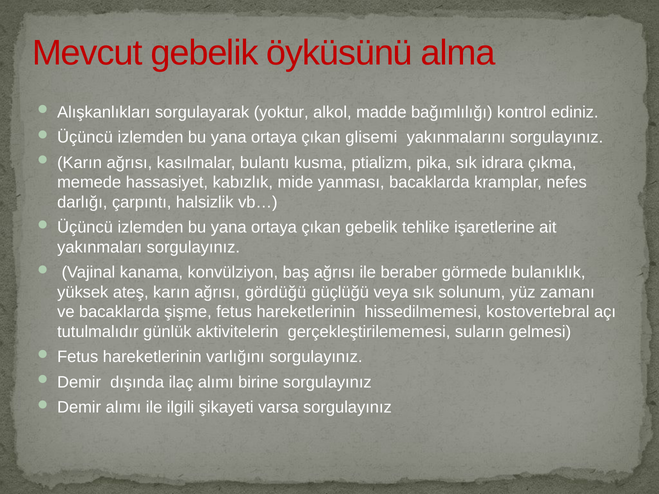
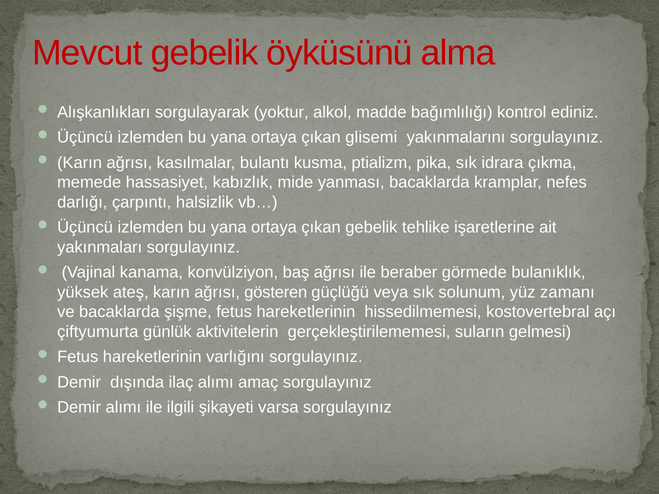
gördüğü: gördüğü -> gösteren (276, 292)
tutulmalıdır: tutulmalıdır -> çiftyumurta (98, 332)
birine: birine -> amaç (258, 382)
